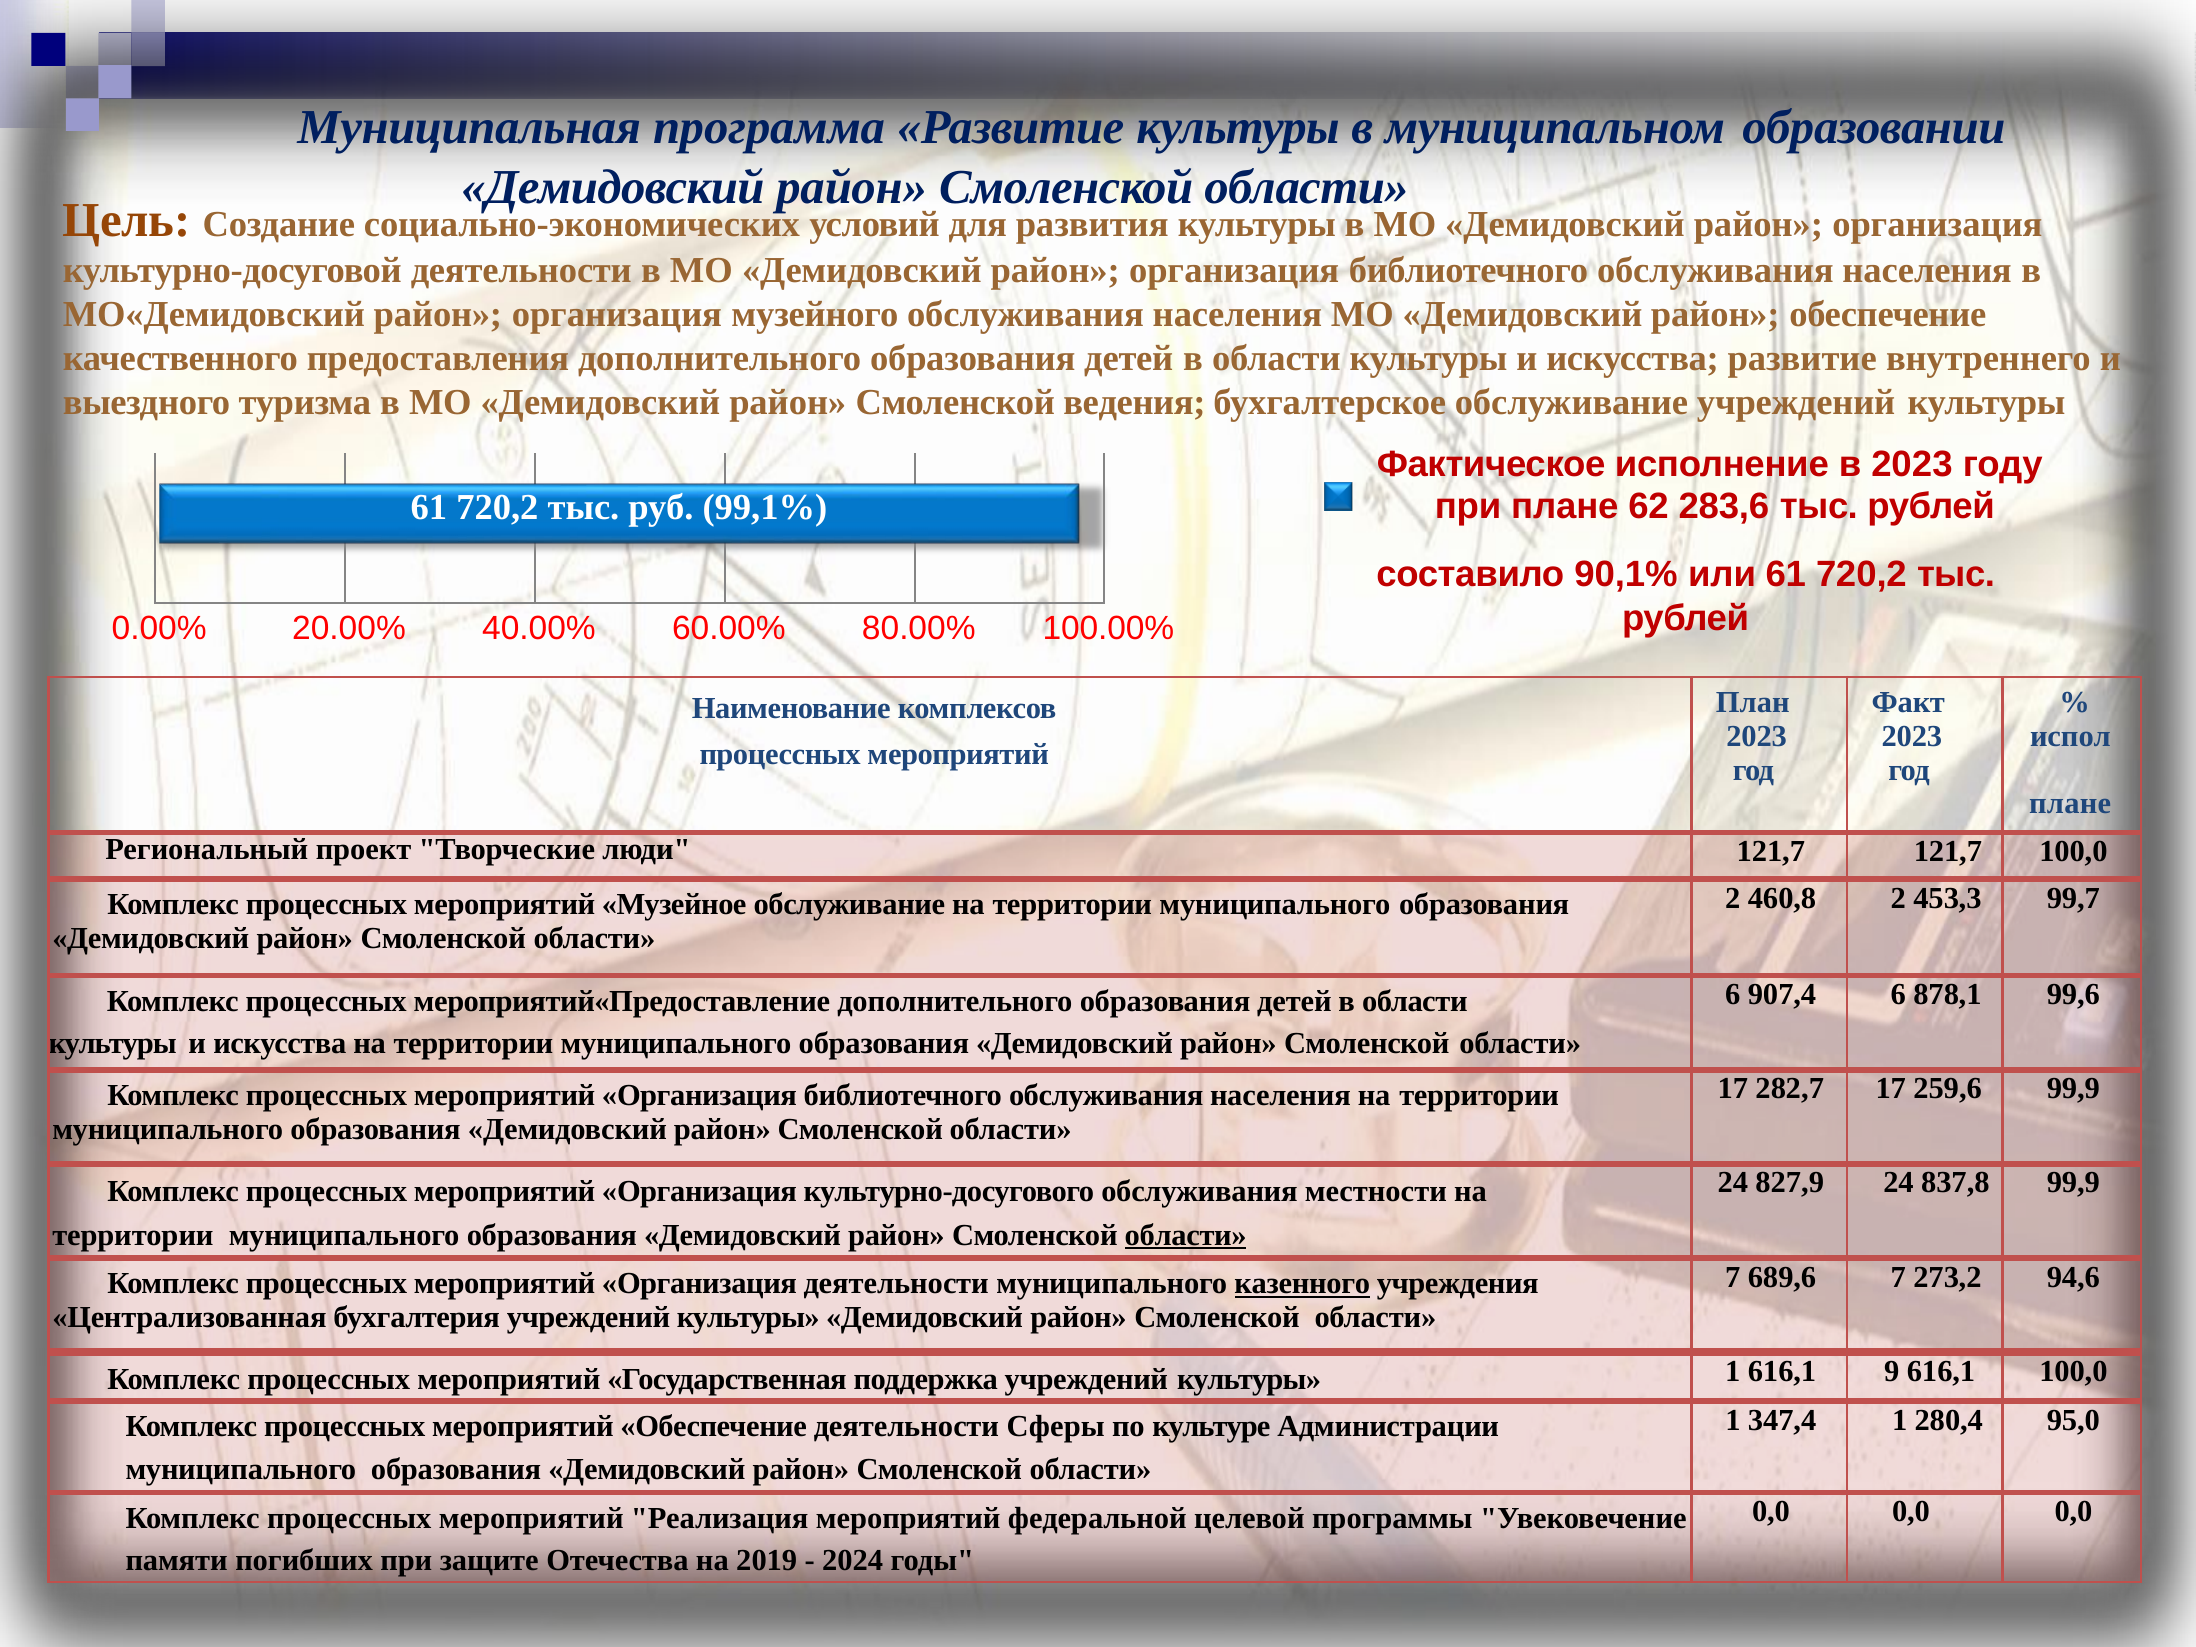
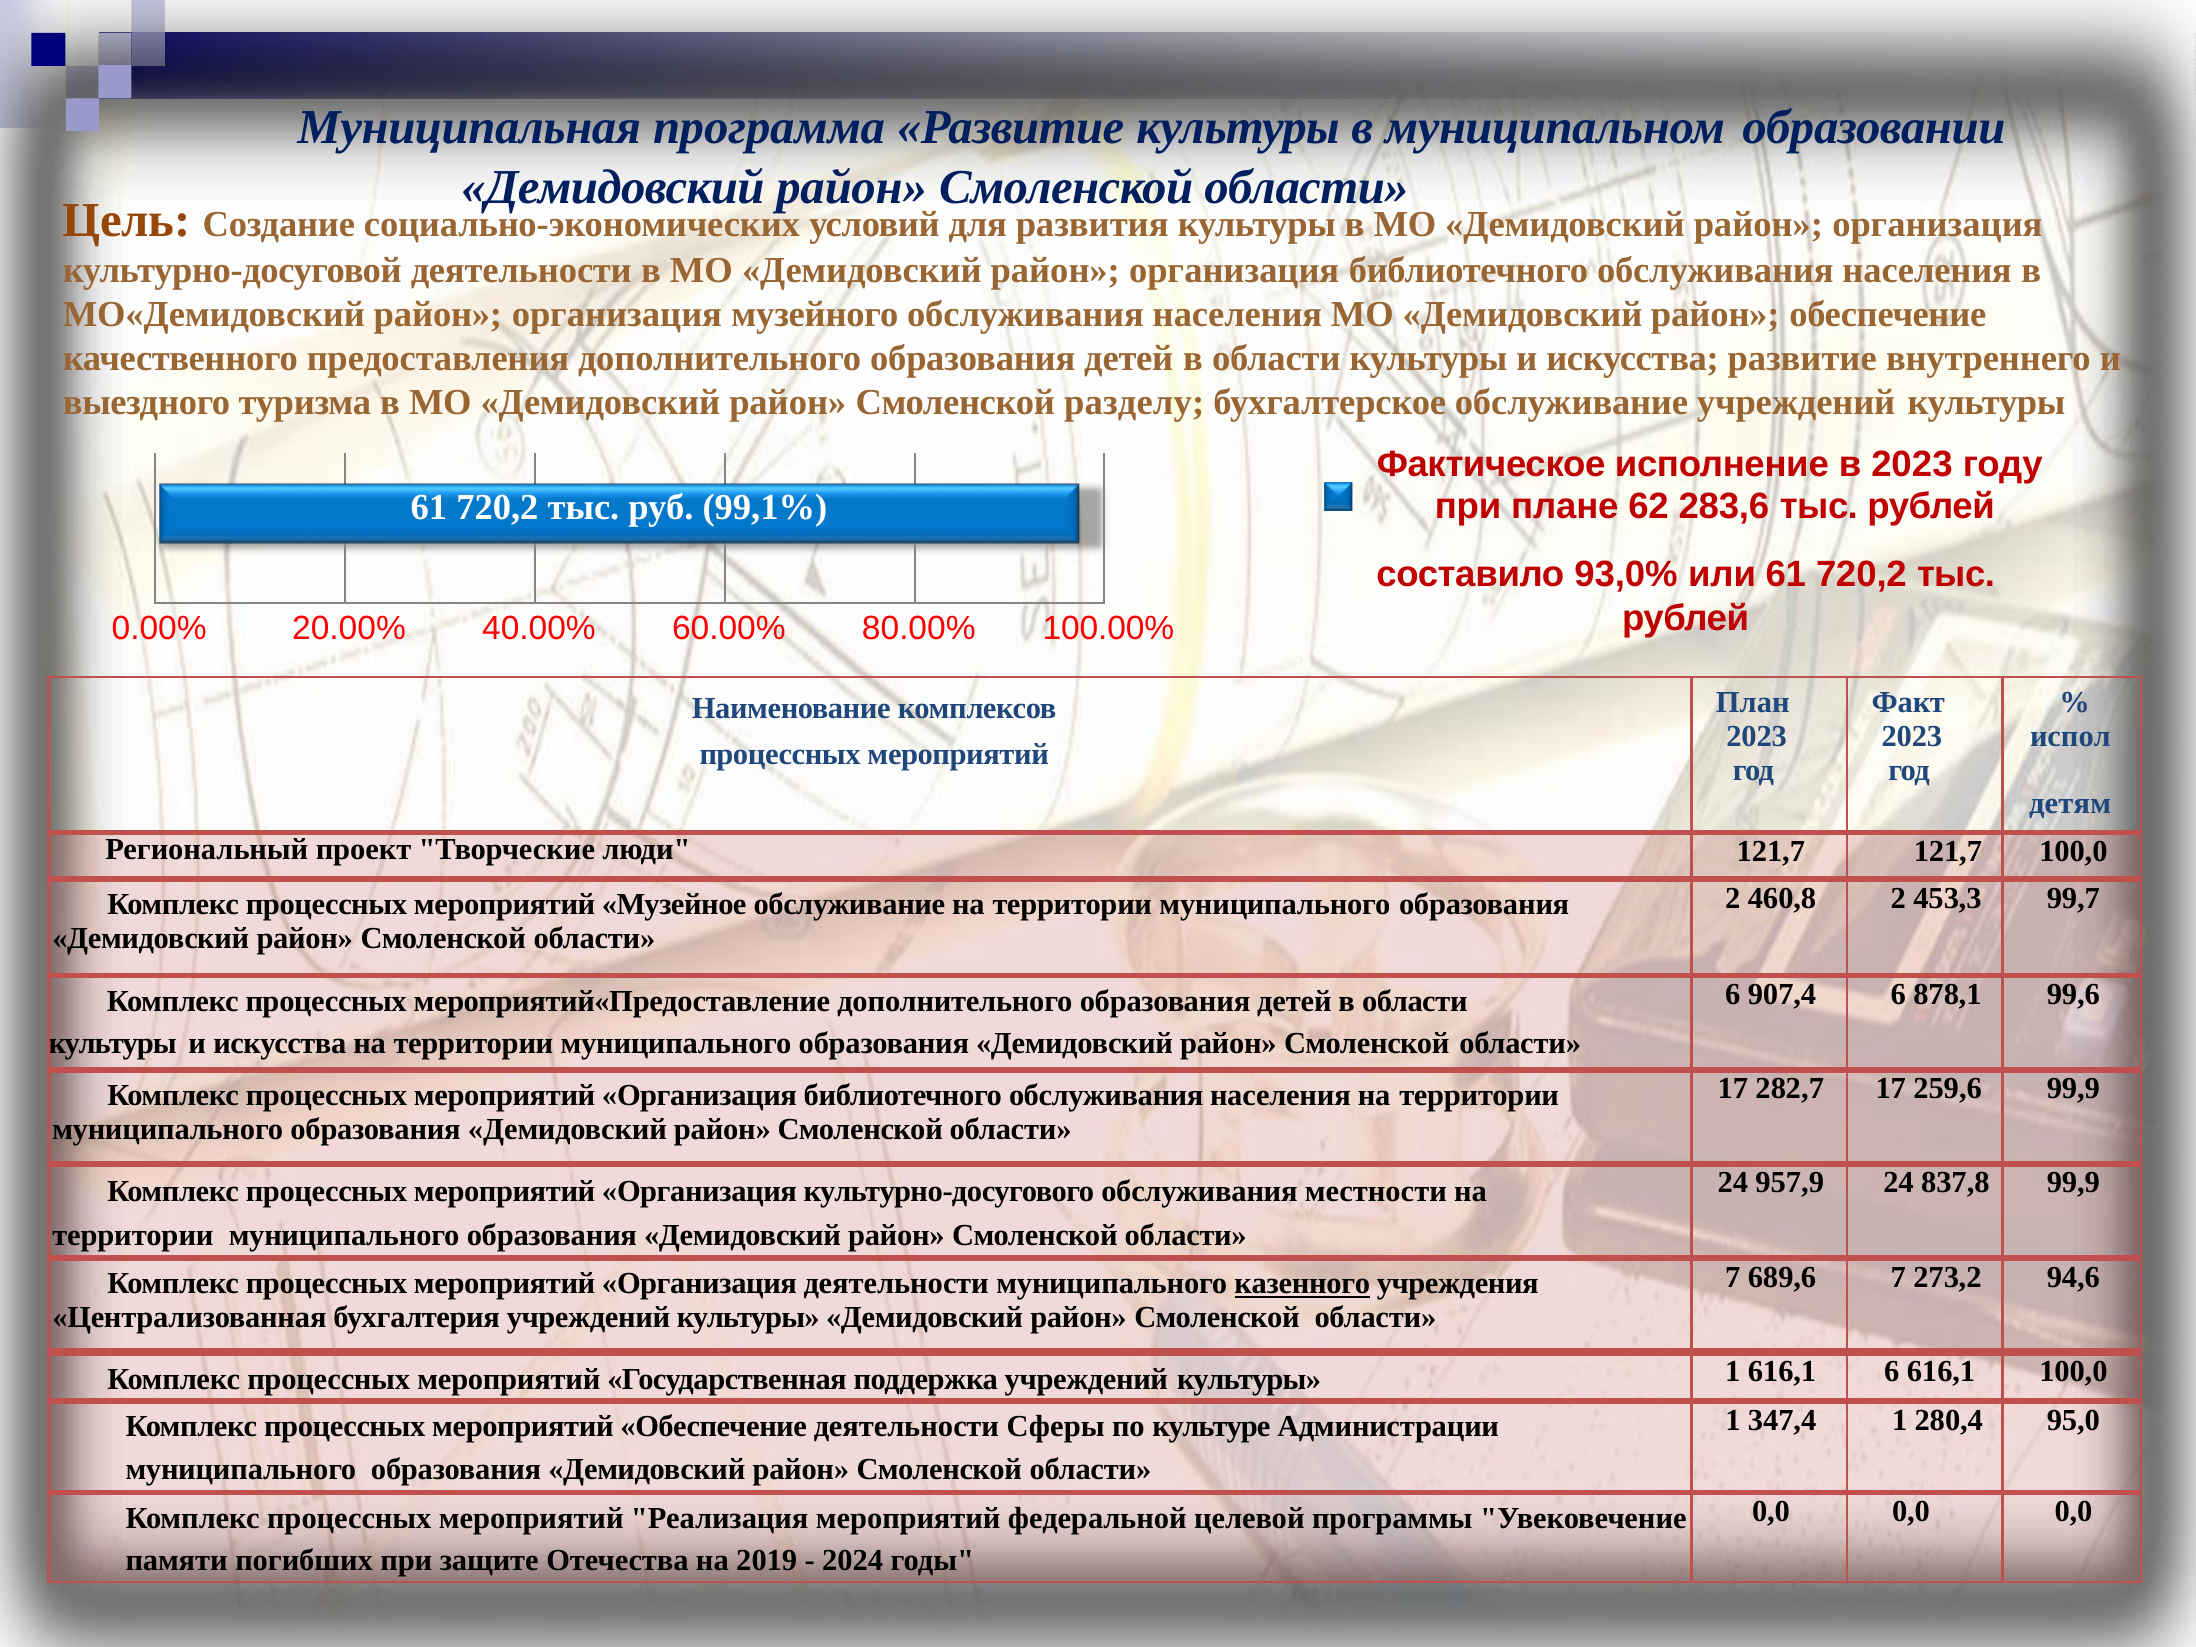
ведения: ведения -> разделу (1134, 403)
90,1%: 90,1% -> 93,0% (1626, 575)
плане: плане -> детям (2070, 804)
827,9: 827,9 -> 957,9 (1790, 1183)
области underline: present -> none (1186, 1235)
616,1 9: 9 -> 6 (1892, 1371)
